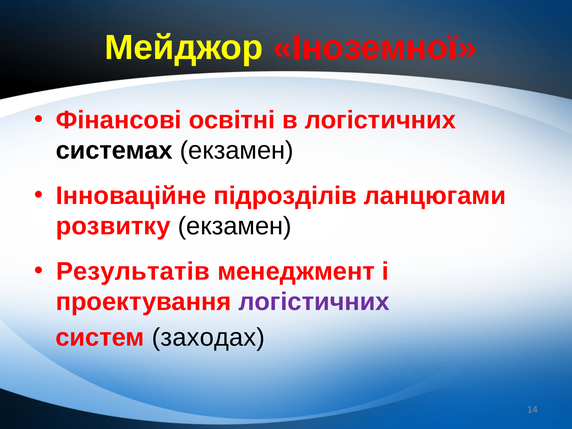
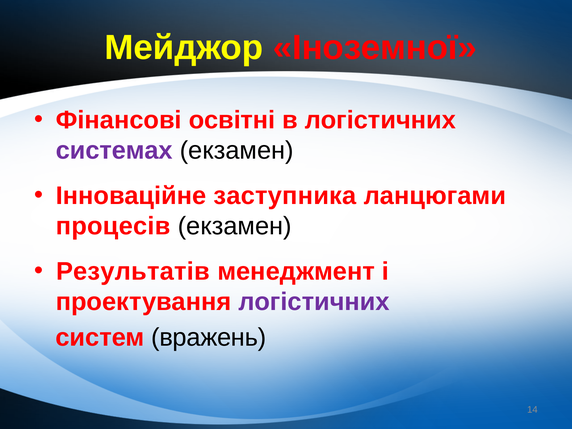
системах colour: black -> purple (114, 151)
підрозділів: підрозділів -> заступника (285, 196)
розвитку: розвитку -> процесів (113, 226)
заходах: заходах -> вражень (209, 338)
